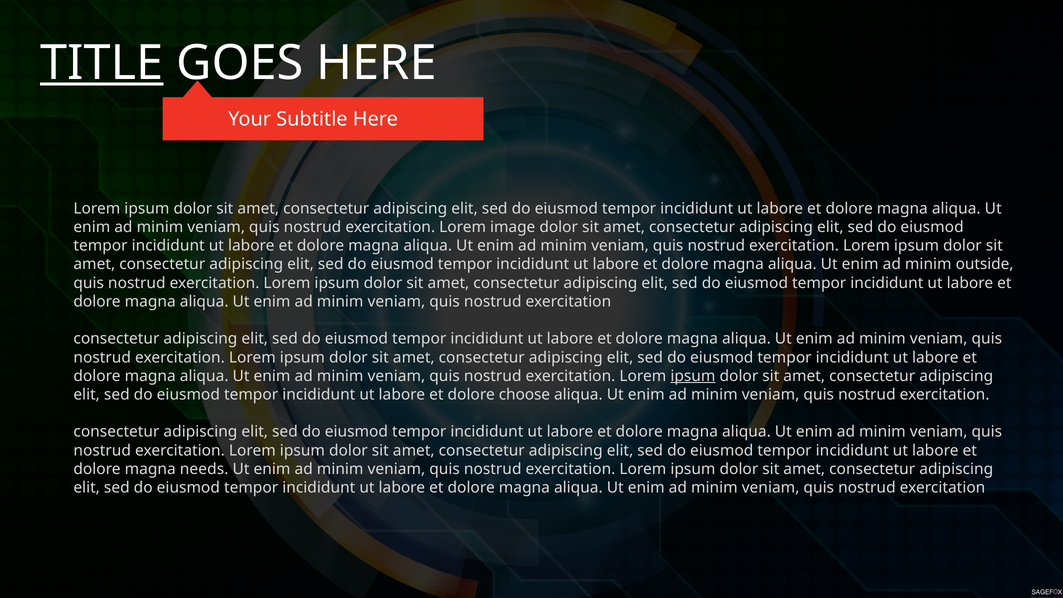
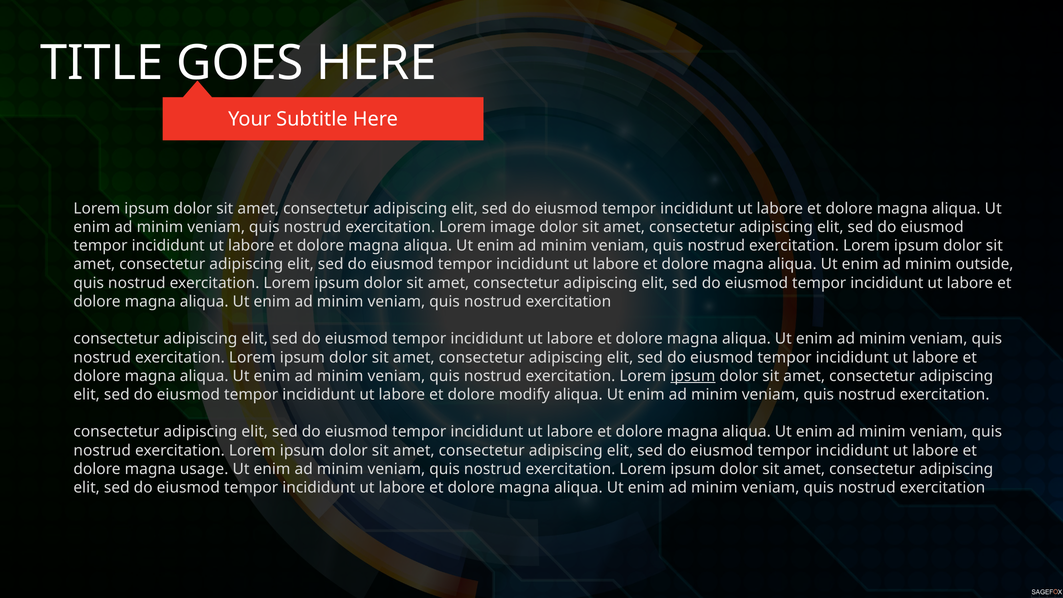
TITLE underline: present -> none (102, 63)
choose: choose -> modify (524, 395)
needs: needs -> usage (204, 469)
